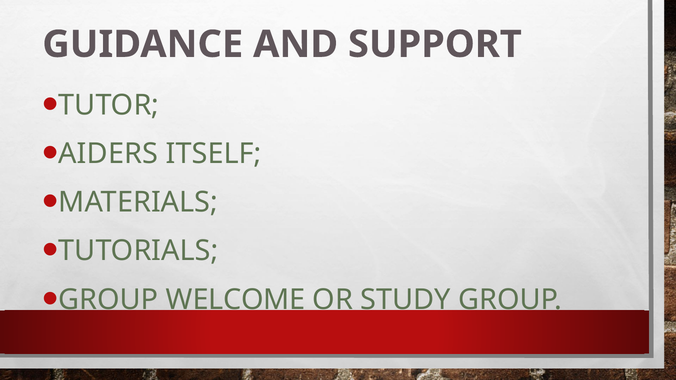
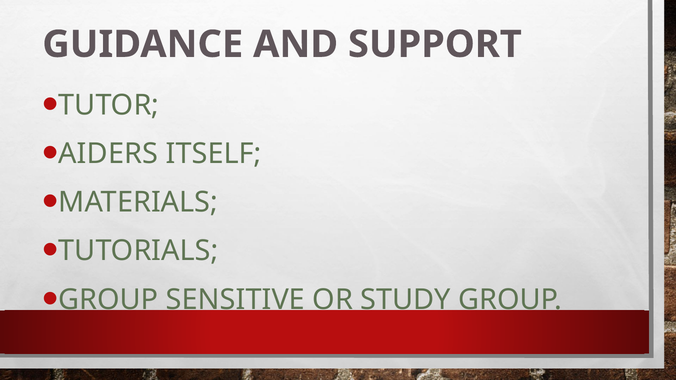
WELCOME: WELCOME -> SENSITIVE (235, 300)
